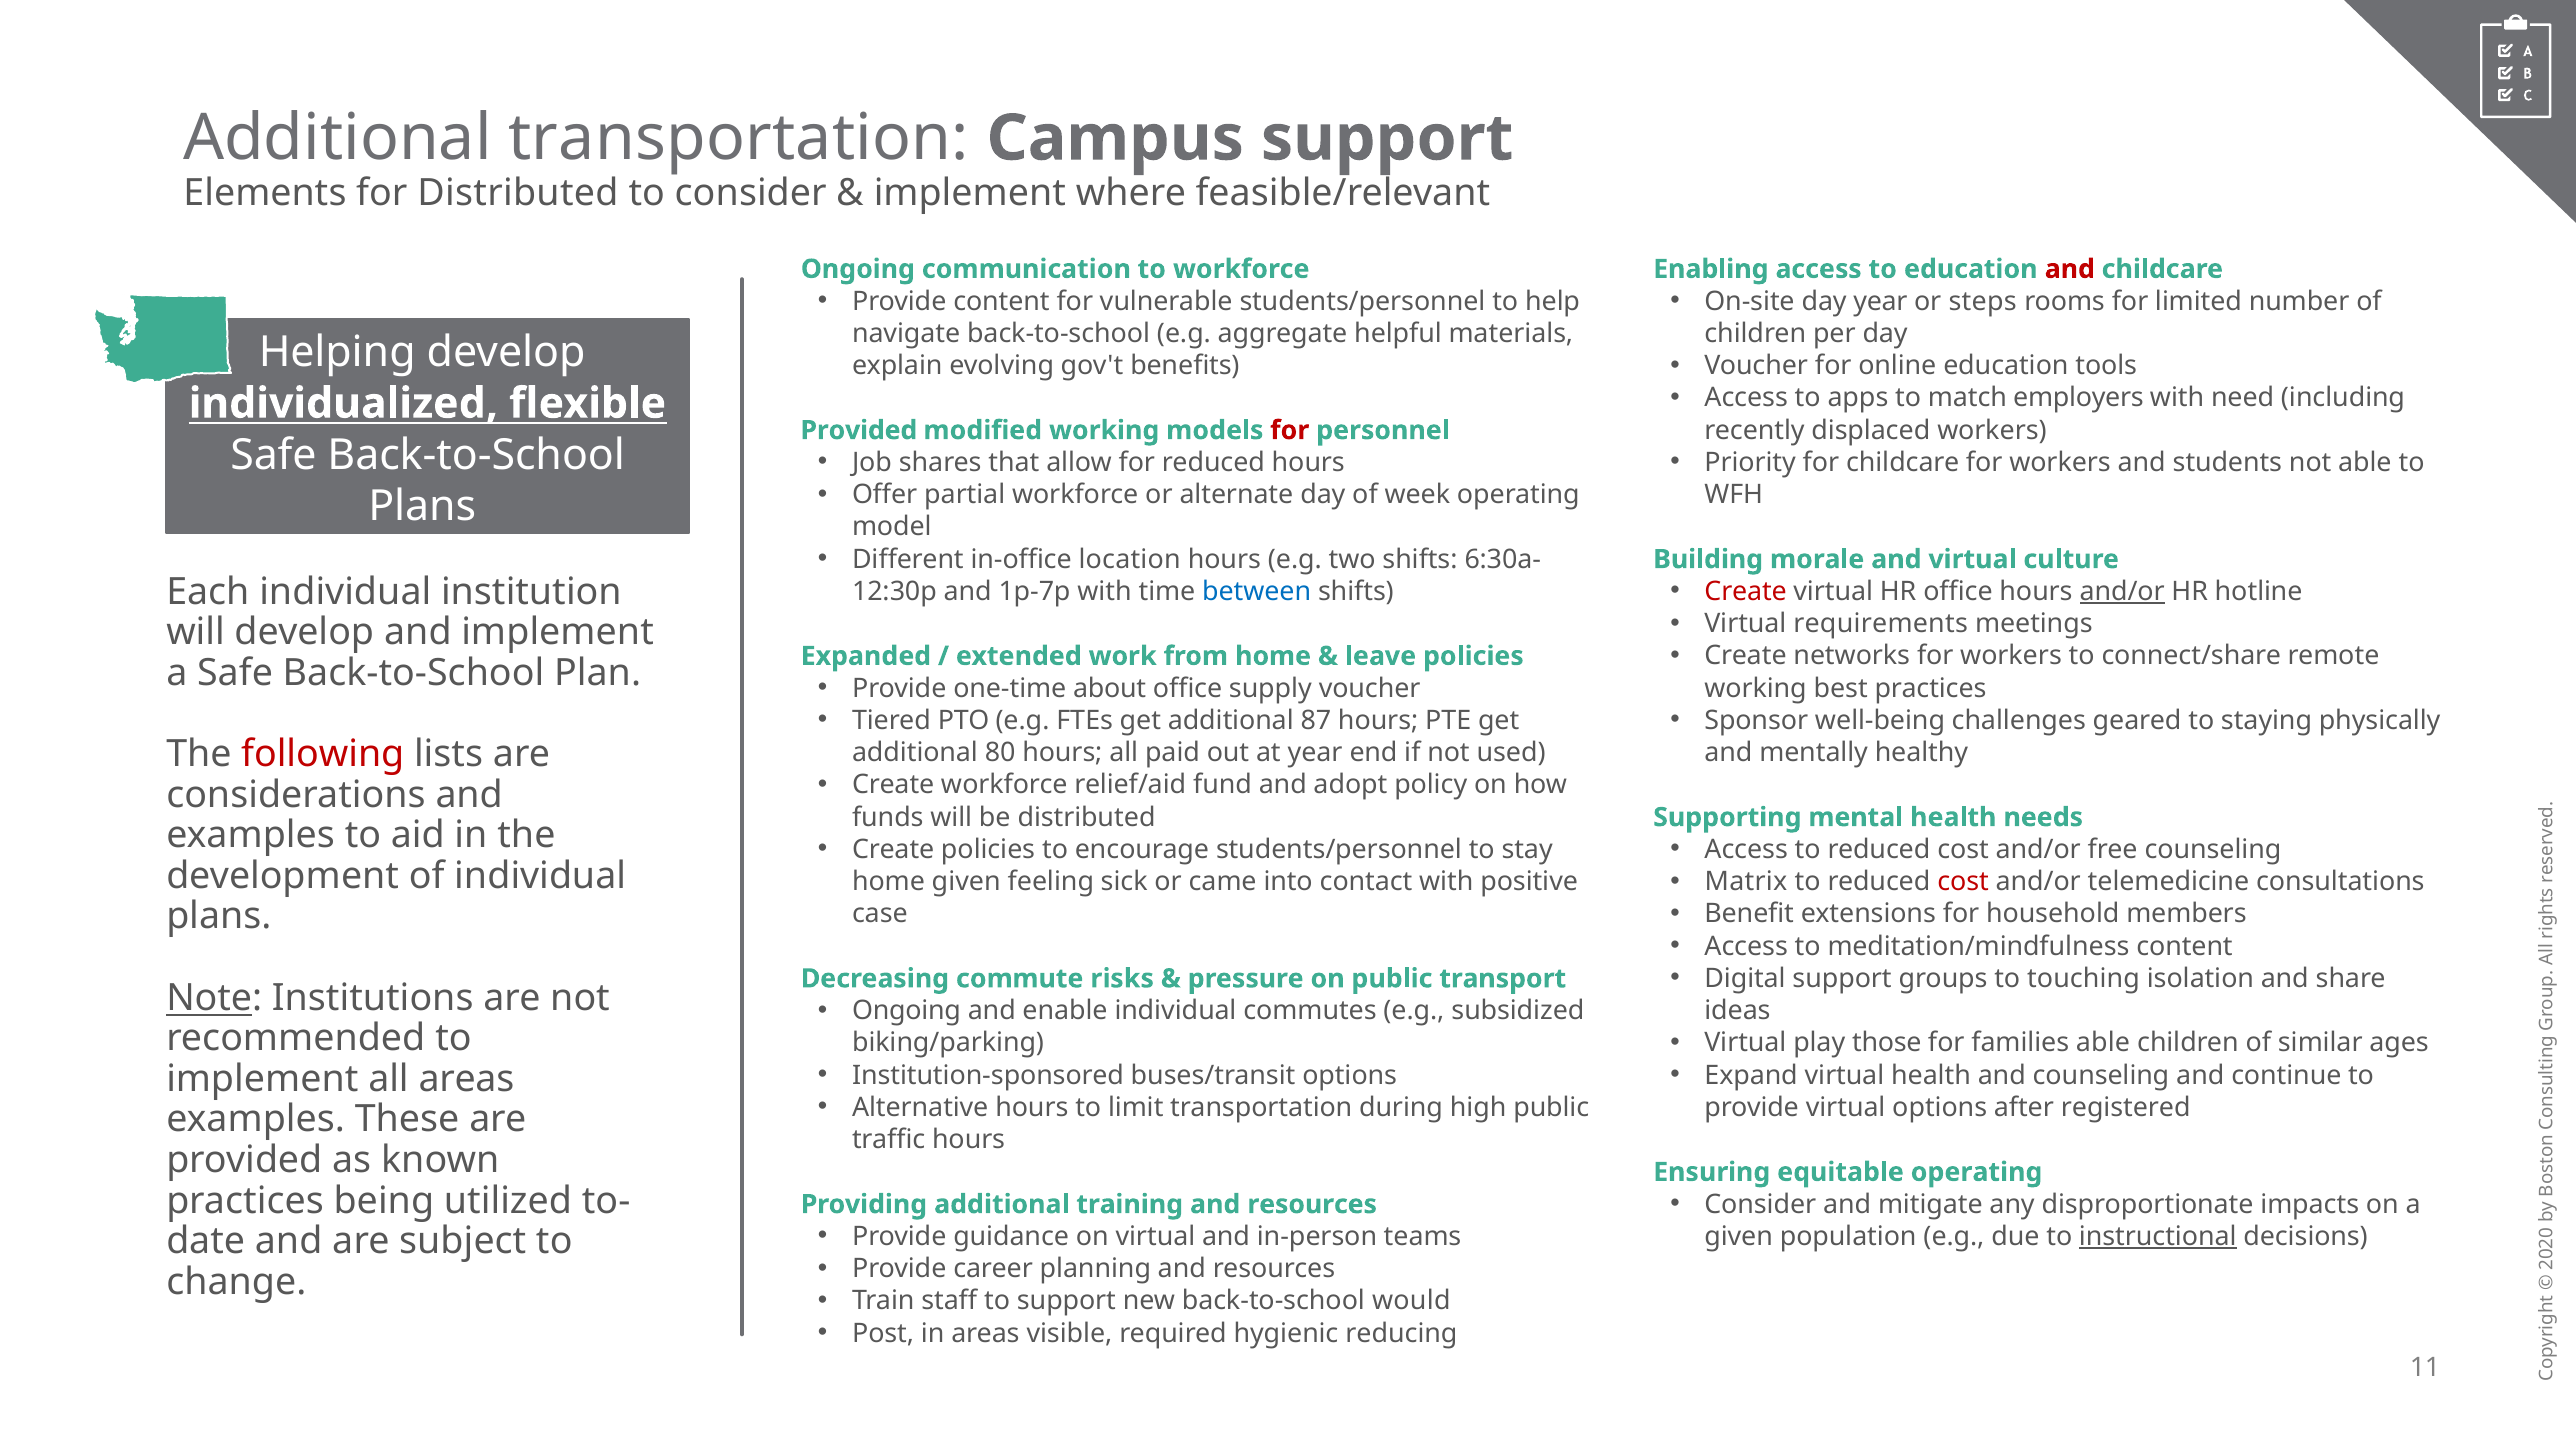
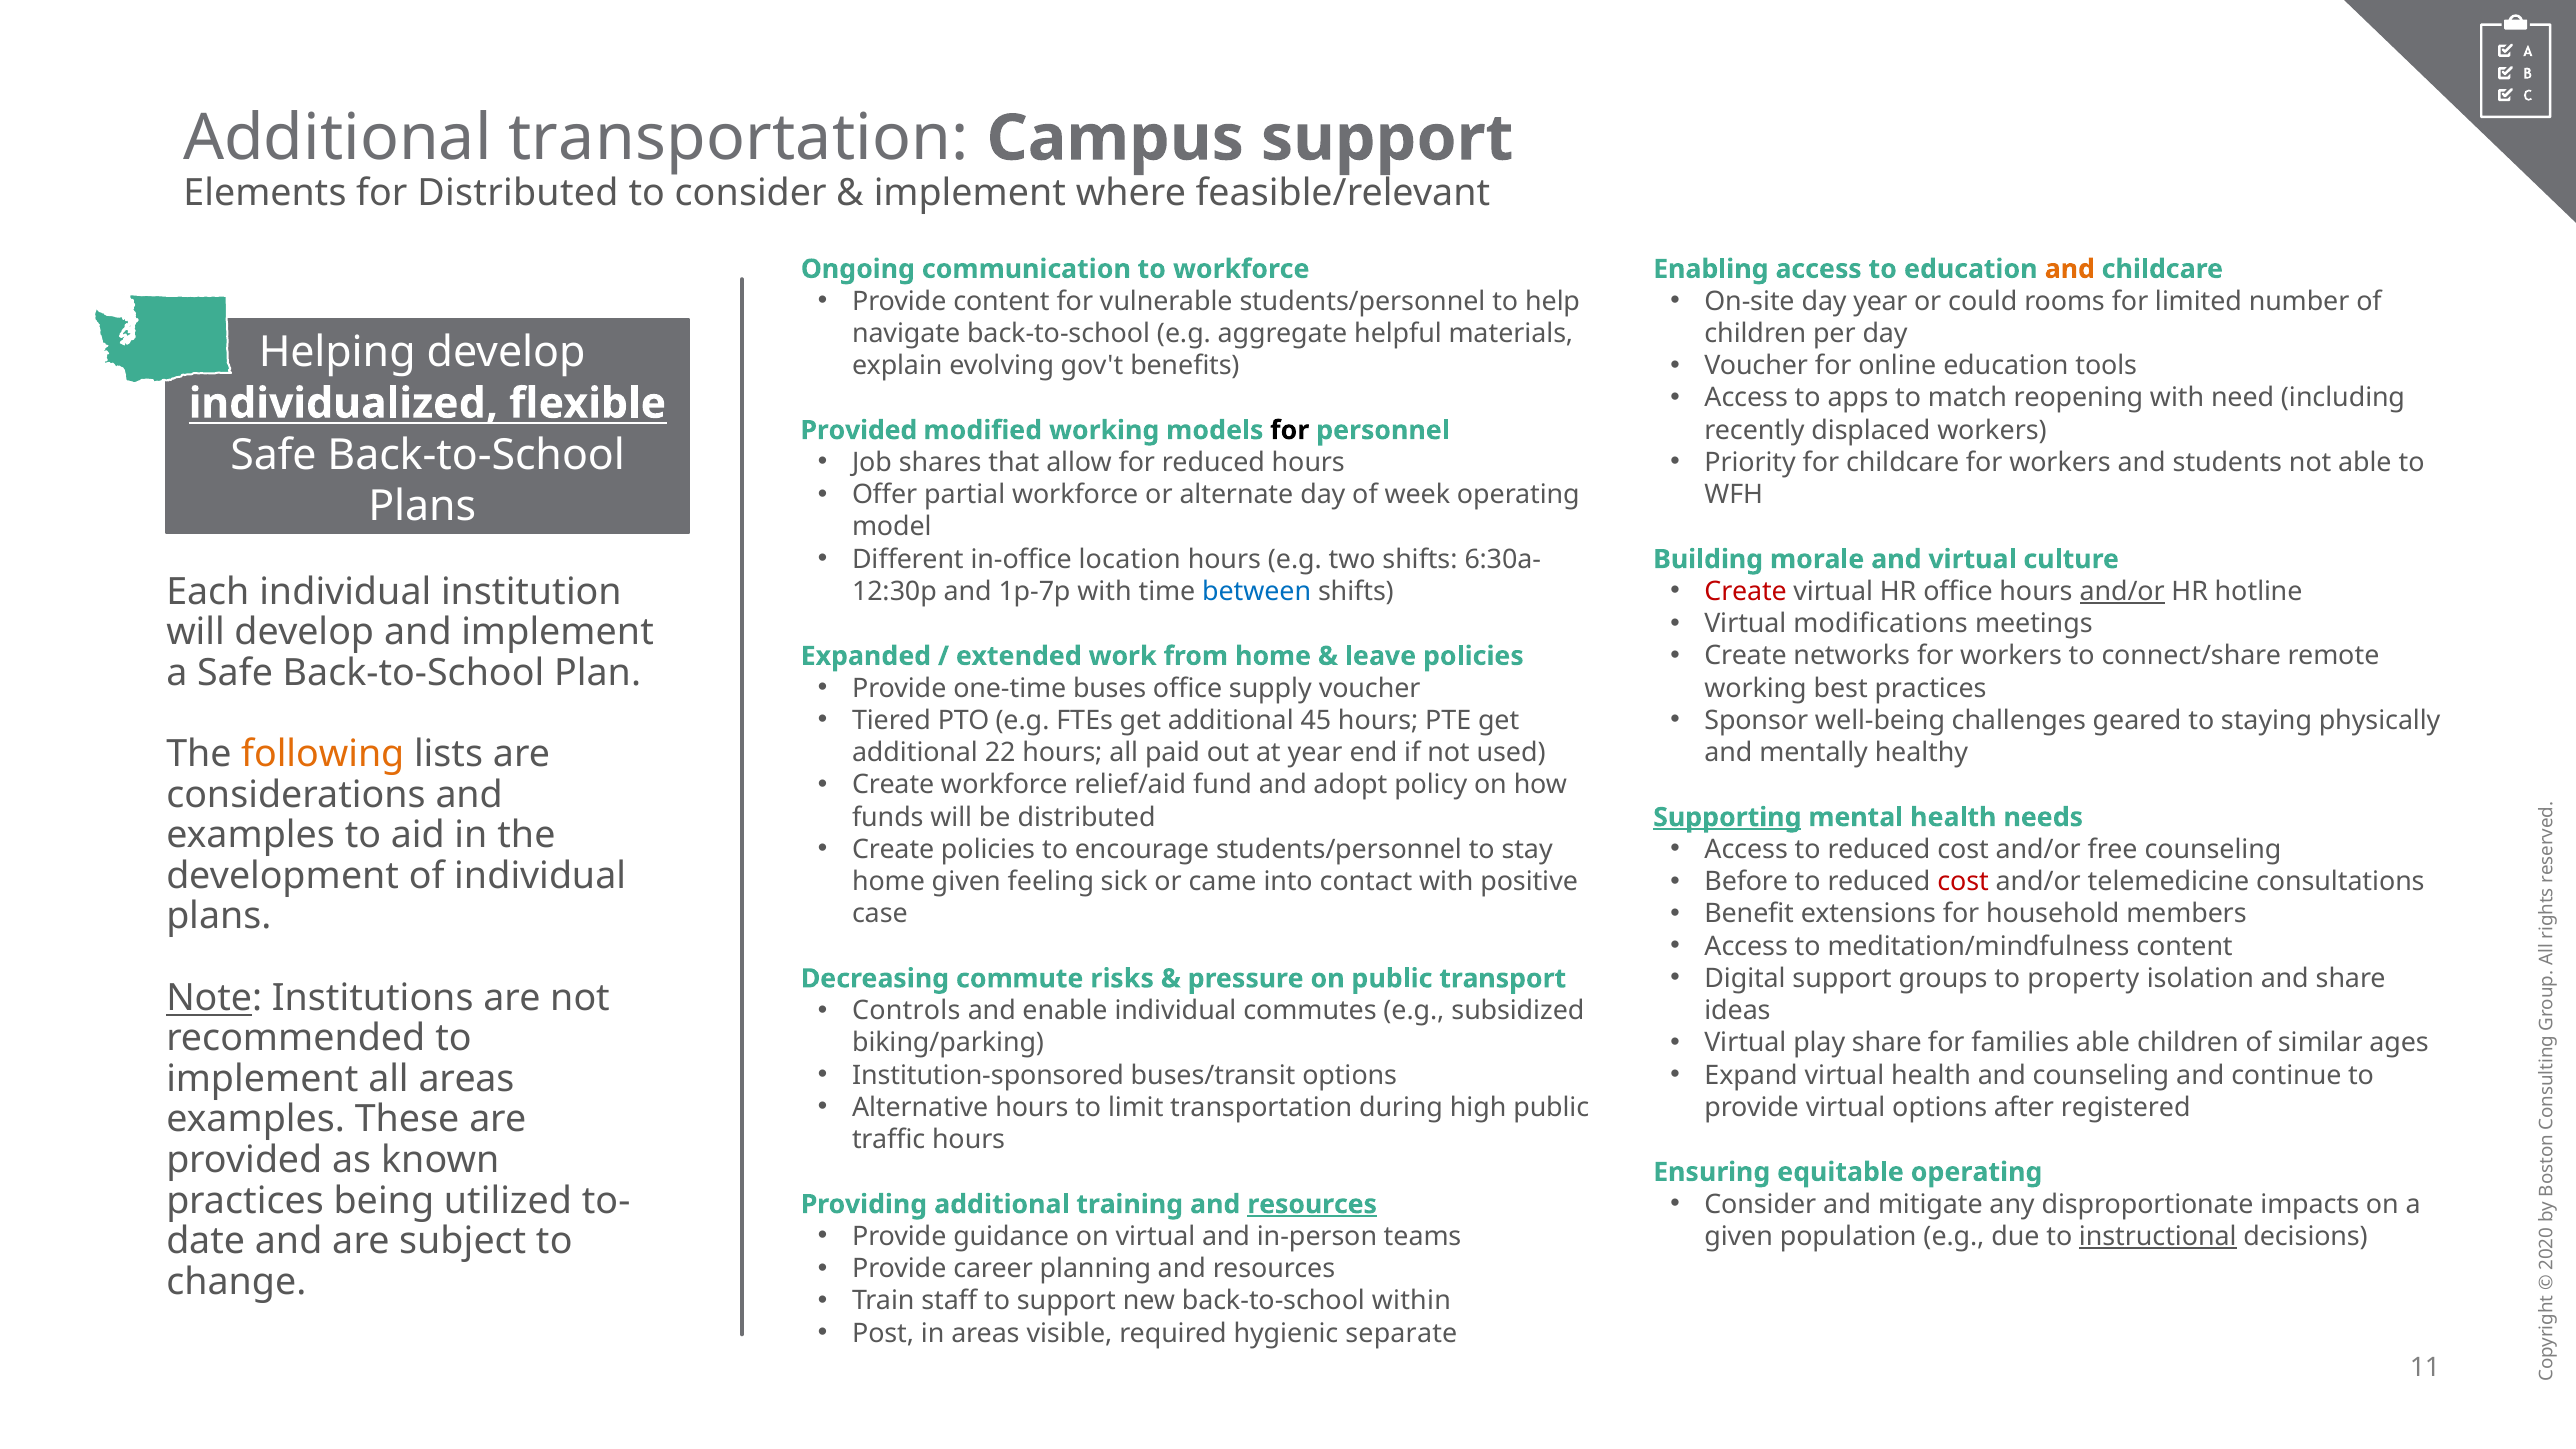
and colour: red -> orange (2070, 269)
steps: steps -> could (1983, 301)
employers: employers -> reopening (2078, 398)
for colour: red -> black (1290, 430)
requirements: requirements -> modifications (1881, 624)
about: about -> buses (1110, 688)
87: 87 -> 45 (1316, 721)
following colour: red -> orange (323, 754)
80: 80 -> 22 (1000, 753)
Supporting underline: none -> present (1727, 817)
Matrix: Matrix -> Before (1746, 882)
touching: touching -> property (2083, 979)
Ongoing: Ongoing -> Controls (906, 1011)
play those: those -> share (1887, 1043)
resources underline: none -> present (1312, 1204)
would: would -> within (1411, 1301)
reducing: reducing -> separate (1401, 1333)
